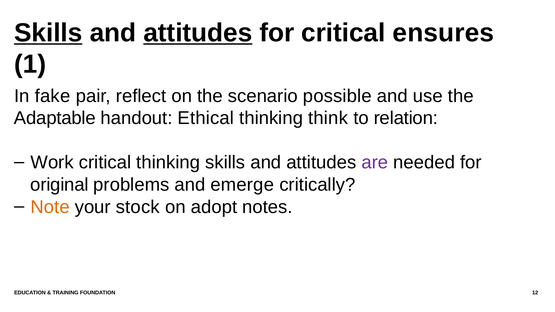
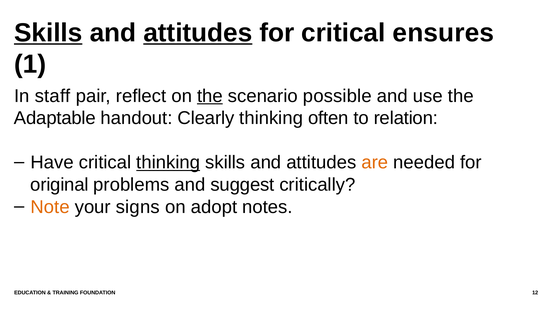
fake: fake -> staff (53, 96)
the underline: none -> present (210, 96)
Ethical: Ethical -> Clearly (206, 118)
think: think -> often (328, 118)
Work: Work -> Have (52, 163)
thinking underline: none -> present (168, 163)
are colour: purple -> orange (375, 163)
emerge: emerge -> suggest (242, 185)
stock: stock -> signs (138, 207)
